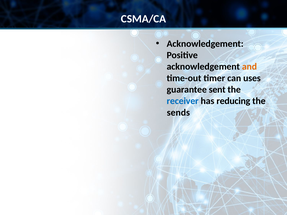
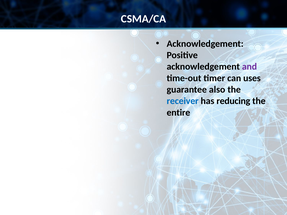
and colour: orange -> purple (249, 67)
sent: sent -> also (217, 90)
sends: sends -> entire (178, 113)
